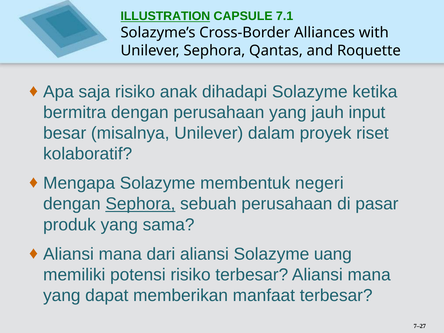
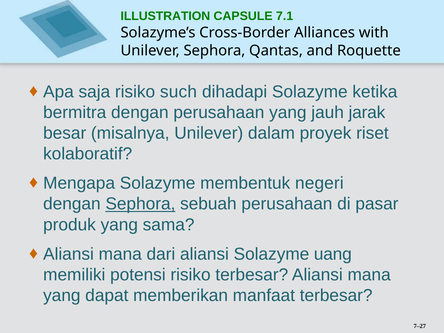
ILLUSTRATION underline: present -> none (165, 16)
anak: anak -> such (178, 92)
input: input -> jarak (367, 112)
